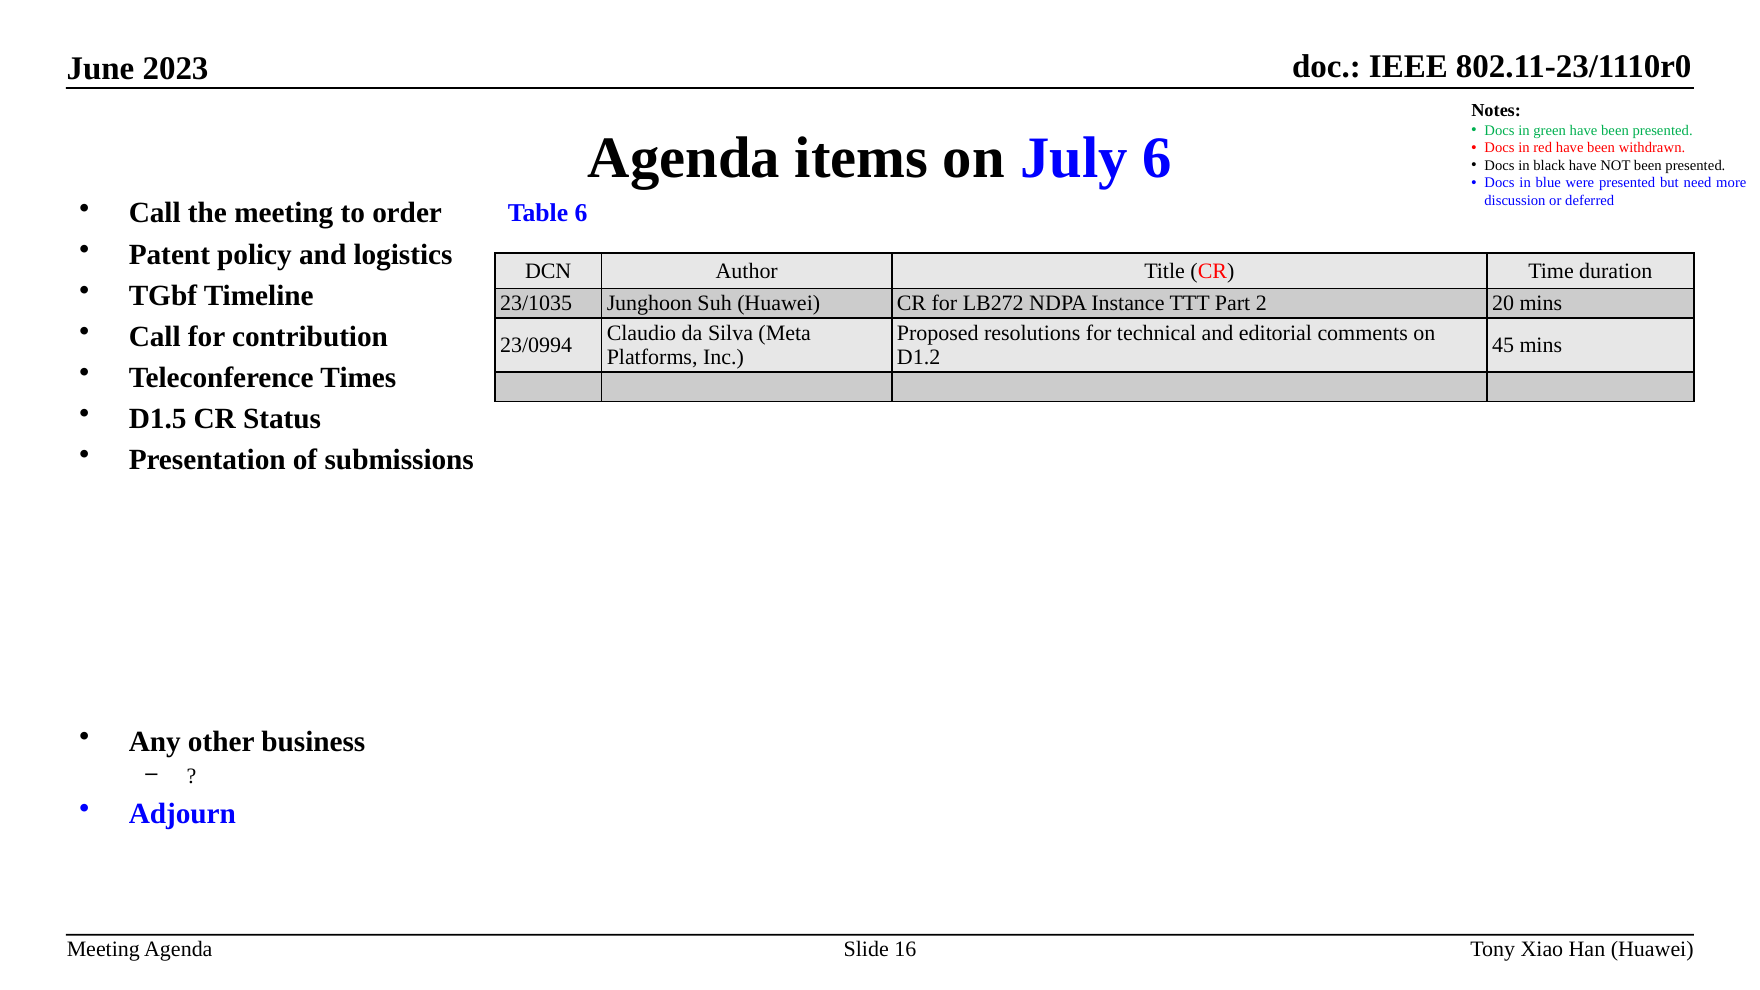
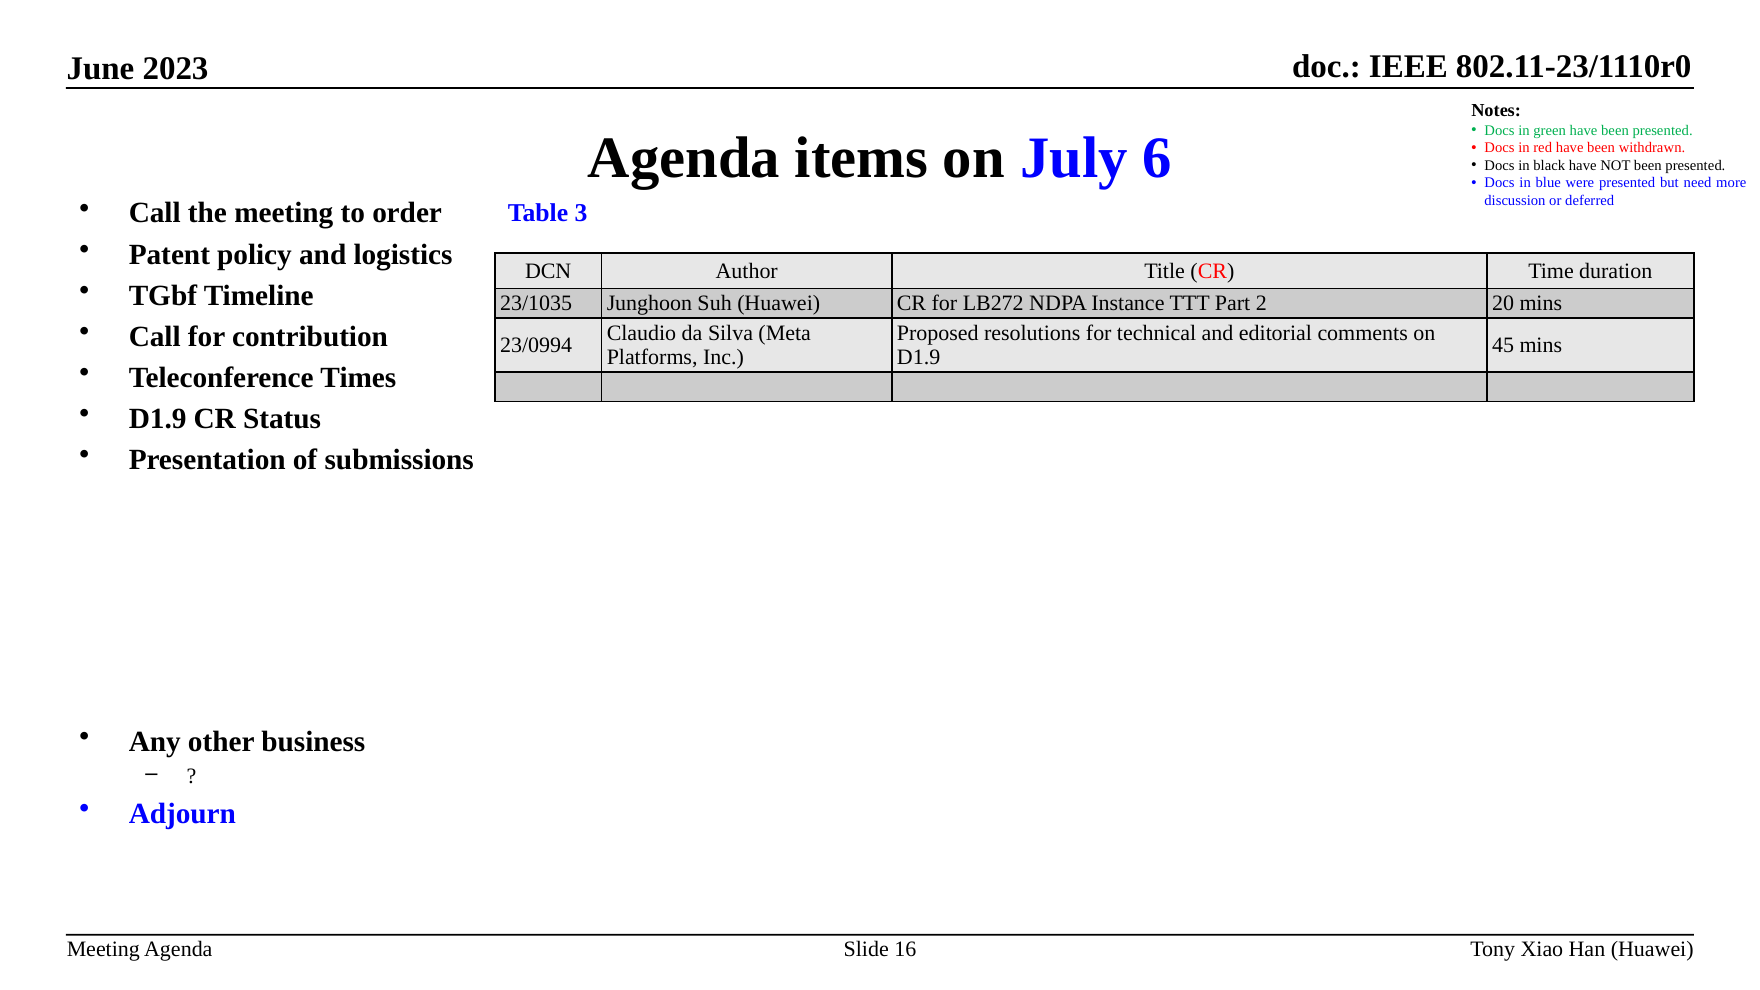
Table 6: 6 -> 3 (581, 213)
D1.2: D1.2 -> D1.9 (919, 357)
D1.5: D1.5 -> D1.9 (158, 419)
